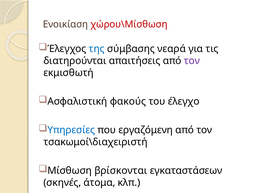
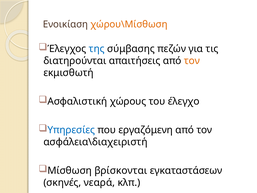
χώρου\Μίσθωση colour: red -> orange (129, 24)
νεαρά: νεαρά -> πεζών (172, 49)
τον colour: purple -> orange (192, 61)
φακούς: φακούς -> χώρους (128, 101)
τσακωμοί\διαχειριστή: τσακωμοί\διαχειριστή -> ασφάλεια\διαχειριστή (95, 142)
άτομα: άτομα -> νεαρά (99, 182)
